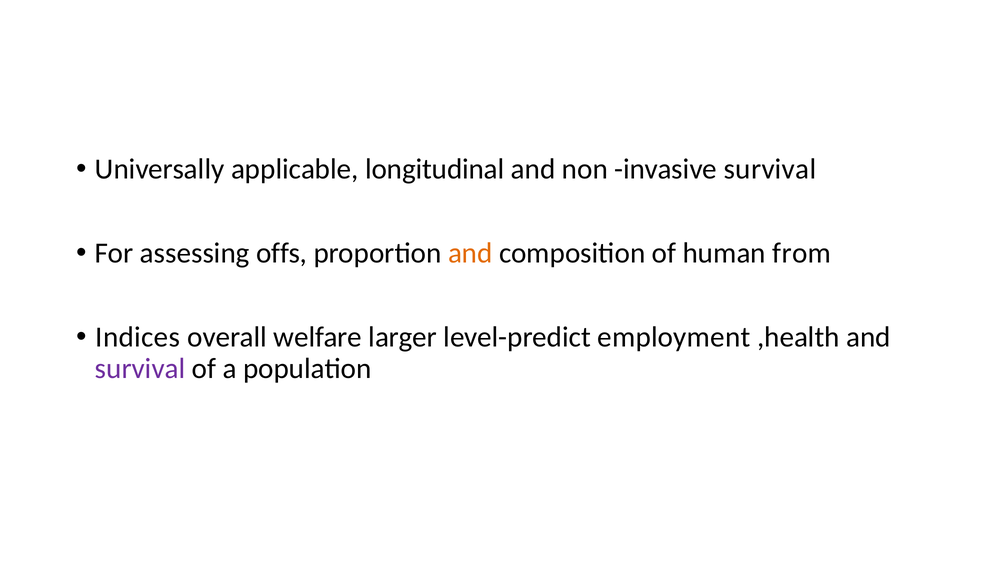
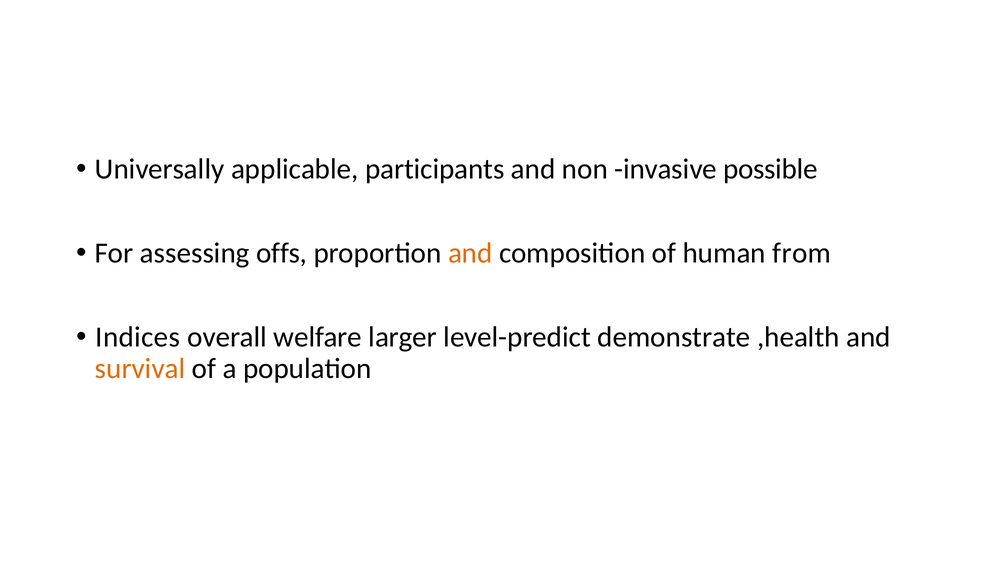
longitudinal: longitudinal -> participants (435, 169)
invasive survival: survival -> possible (770, 169)
employment: employment -> demonstrate (674, 337)
survival colour: purple -> orange (140, 368)
